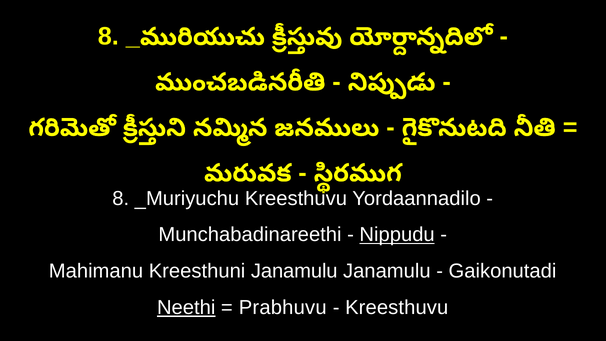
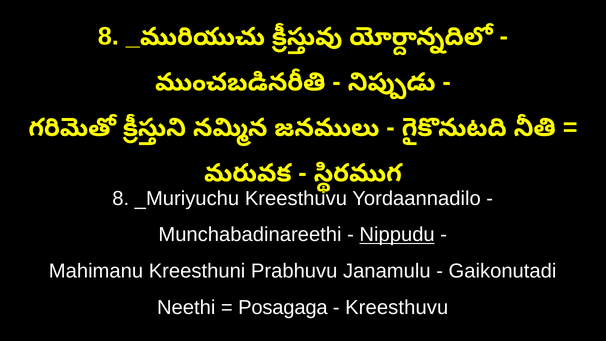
Kreesthuni Janamulu: Janamulu -> Prabhuvu (294, 271)
Neethi underline: present -> none (186, 307)
Prabhuvu: Prabhuvu -> Posagaga (283, 307)
